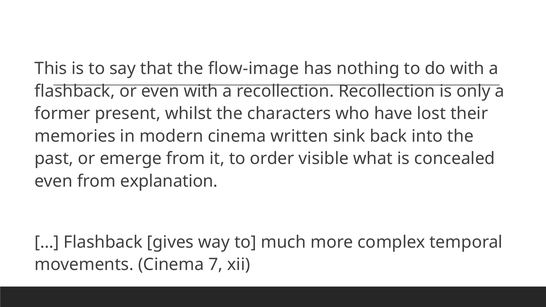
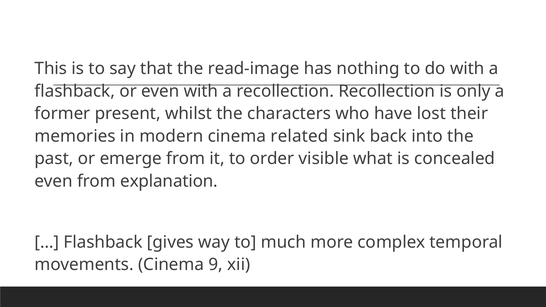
flow-image: flow-image -> read-image (254, 69)
written: written -> related (299, 136)
7: 7 -> 9 (216, 265)
